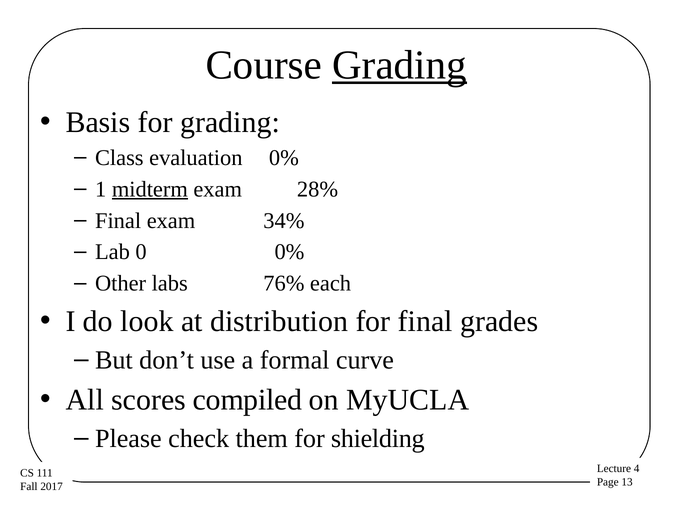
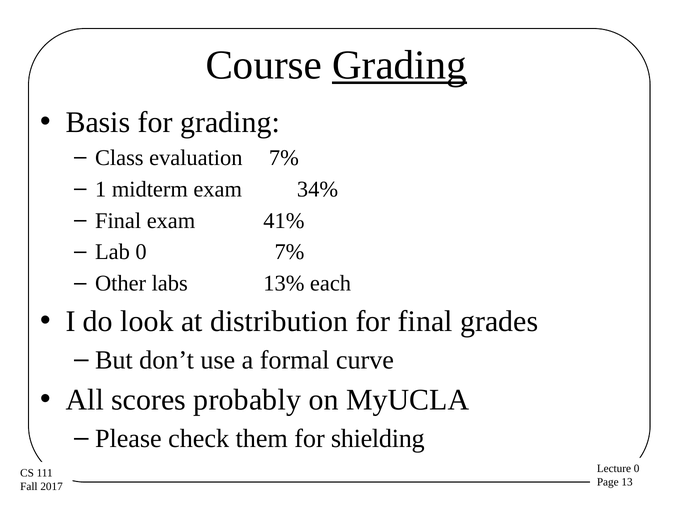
evaluation 0%: 0% -> 7% (284, 158)
midterm underline: present -> none (150, 189)
28%: 28% -> 34% (318, 189)
34%: 34% -> 41% (284, 220)
0 0%: 0% -> 7% (289, 252)
76%: 76% -> 13% (284, 283)
compiled: compiled -> probably (247, 400)
4: 4 -> 0 (637, 469)
